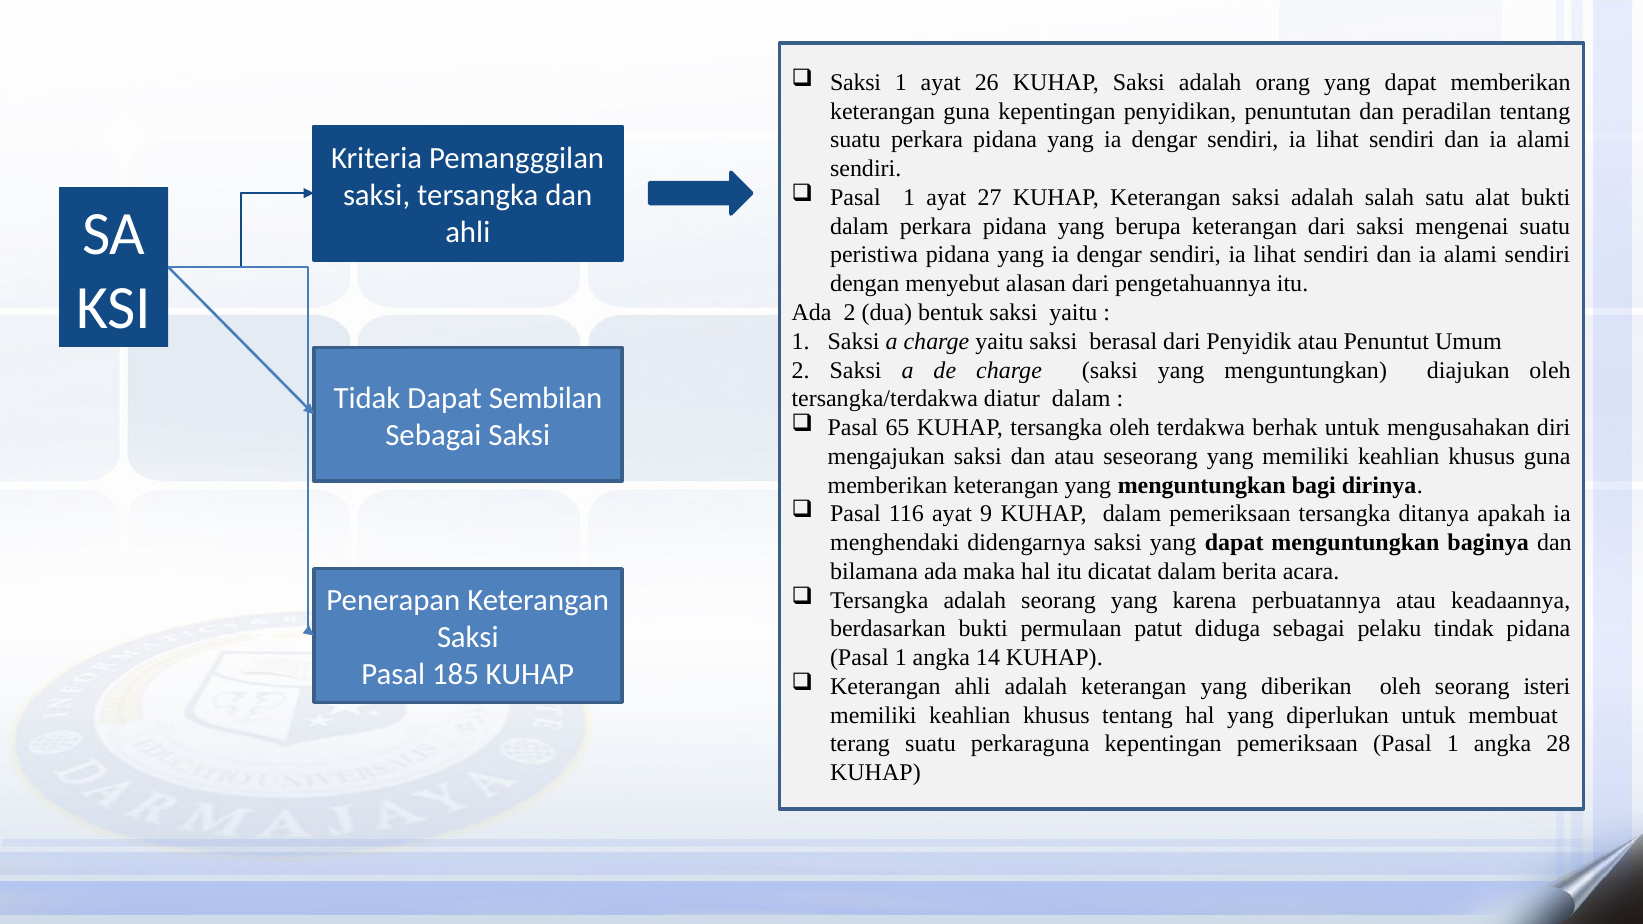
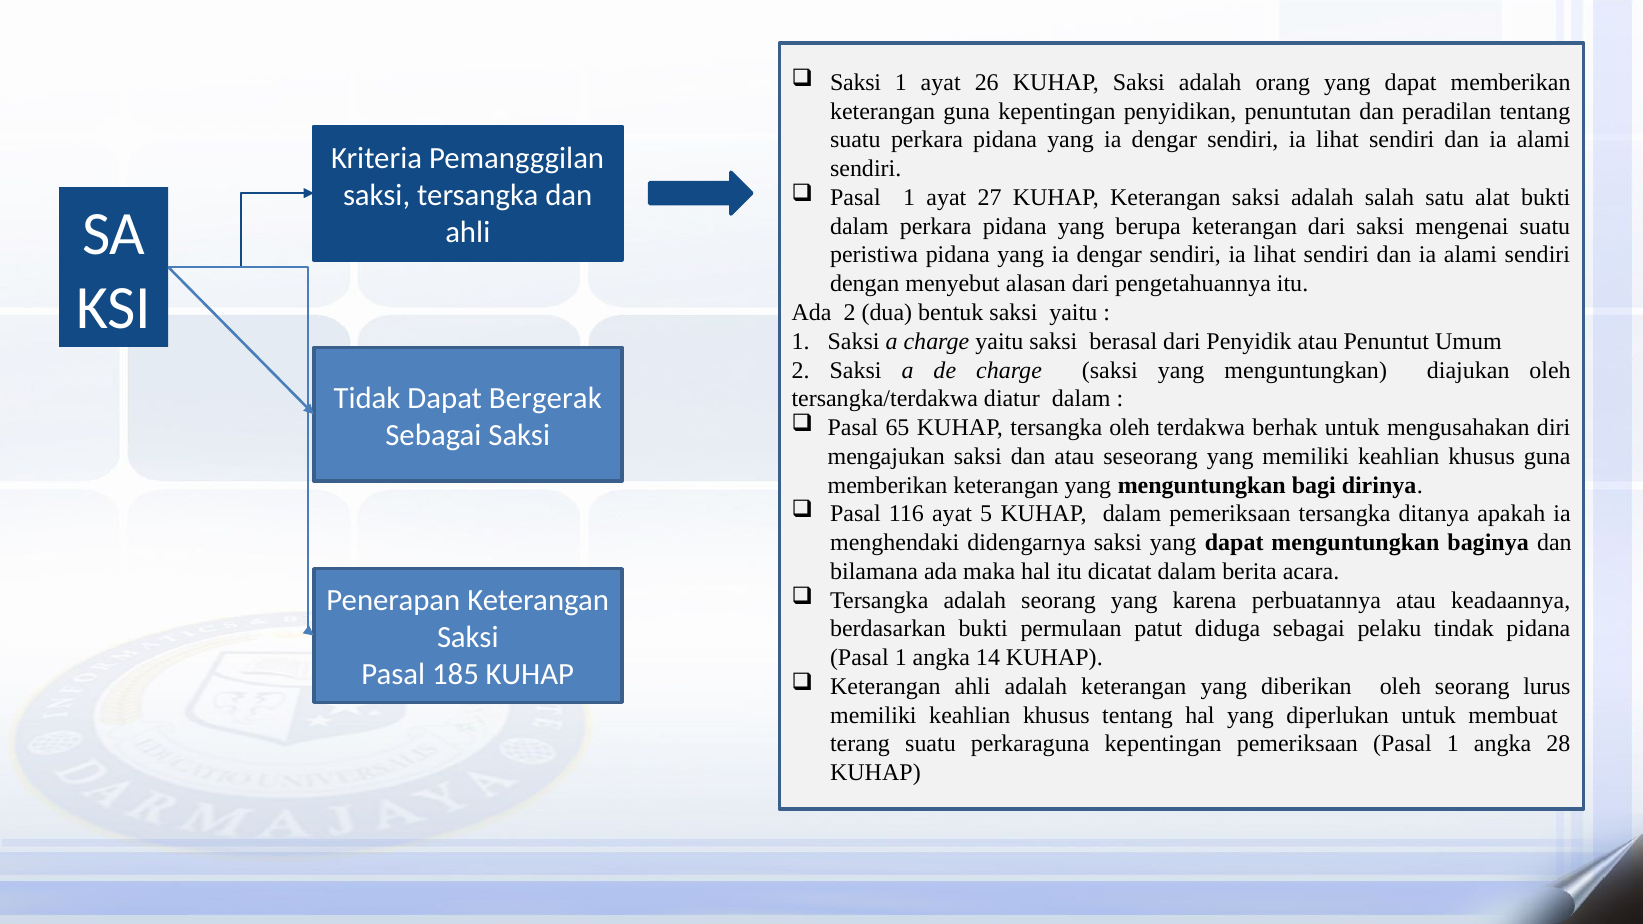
Sembilan: Sembilan -> Bergerak (545, 398)
9: 9 -> 5 (986, 514)
isteri: isteri -> lurus (1547, 687)
